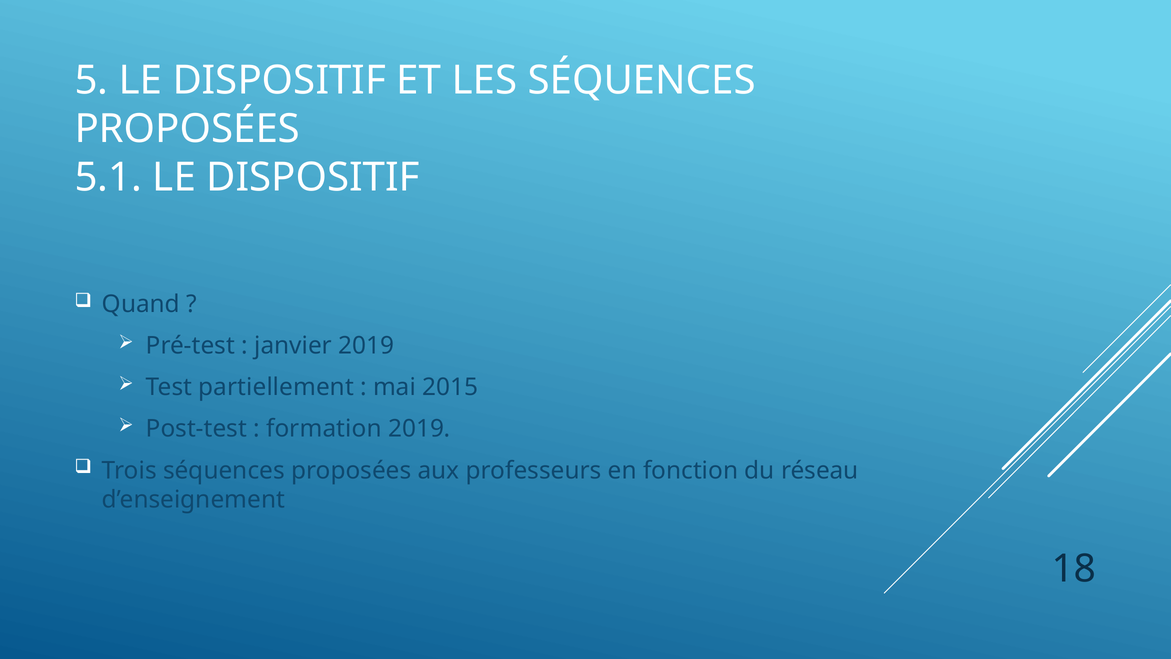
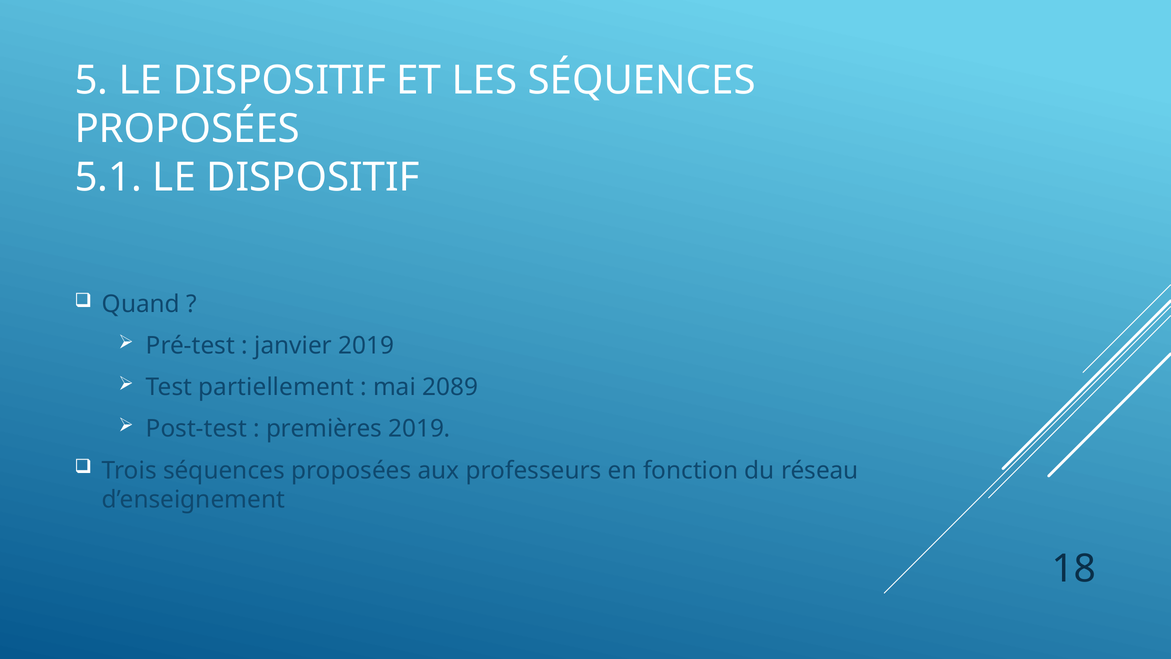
2015: 2015 -> 2089 (450, 387)
formation: formation -> premières (324, 429)
